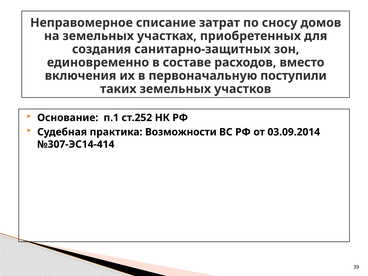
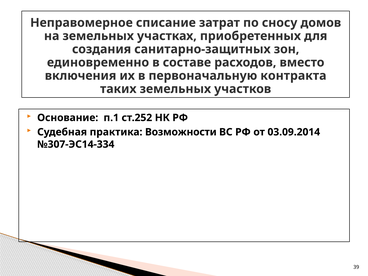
поступили: поступили -> контракта (293, 76)
№307-ЭС14-414: №307-ЭС14-414 -> №307-ЭС14-334 (76, 144)
